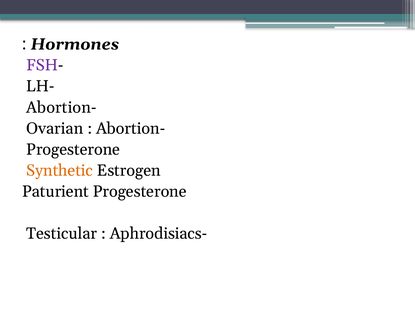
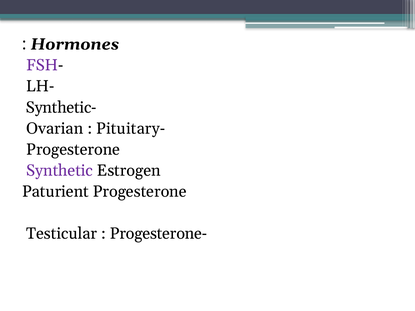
Abortion: Abortion -> Synthetic (59, 107)
Abortion: Abortion -> Pituitary (128, 129)
Synthetic colour: orange -> purple (60, 171)
Aphrodisiacs: Aphrodisiacs -> Progesterone (156, 234)
